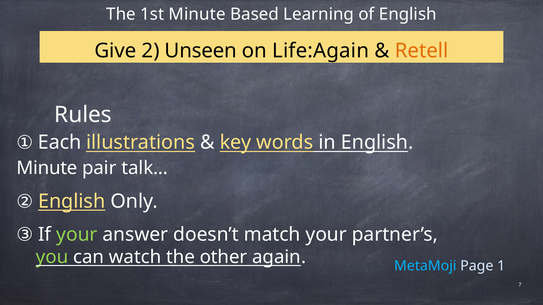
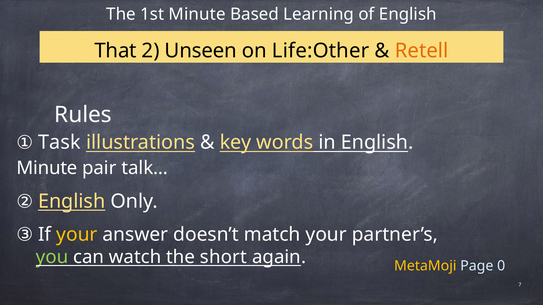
Give: Give -> That (116, 51)
Life:Again: Life:Again -> Life:Other (321, 51)
Each: Each -> Task (59, 143)
your colour: light green -> yellow (77, 235)
other: other -> short (223, 257)
MetaMoji colour: light blue -> yellow (425, 266)
1: 1 -> 0 (501, 266)
